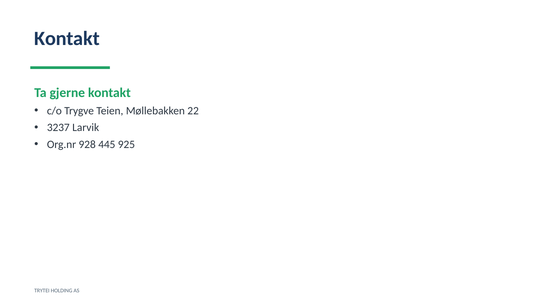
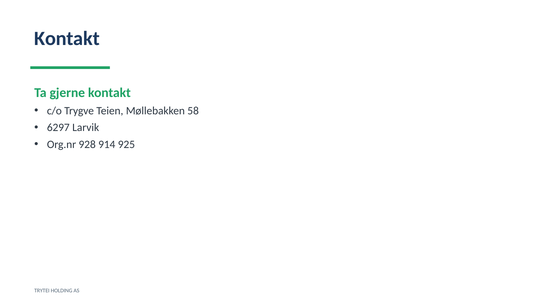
22: 22 -> 58 (193, 111)
3237: 3237 -> 6297 (58, 128)
445: 445 -> 914 (107, 145)
